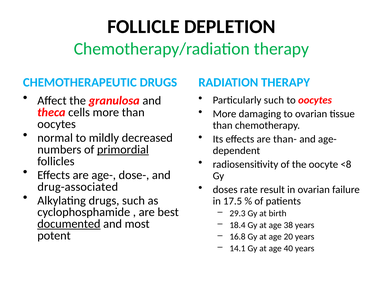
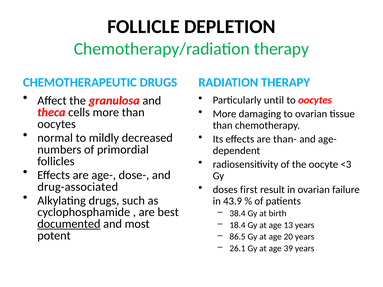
Particularly such: such -> until (274, 100)
primordial underline: present -> none (123, 150)
<8: <8 -> <3 (346, 164)
rate: rate -> first (249, 190)
17.5: 17.5 -> 43.9 (233, 201)
29.3: 29.3 -> 38.4 (238, 214)
38: 38 -> 13 (288, 225)
16.8: 16.8 -> 86.5 (238, 237)
14.1: 14.1 -> 26.1 (238, 249)
40: 40 -> 39 (288, 249)
